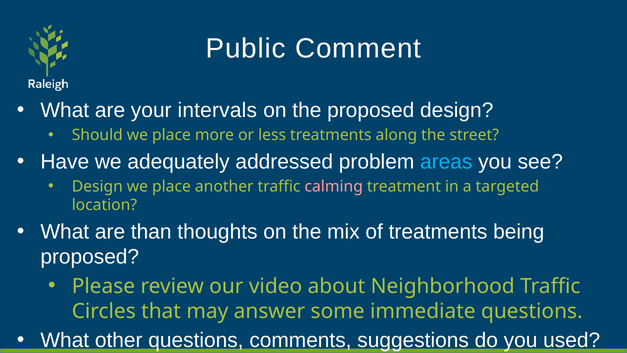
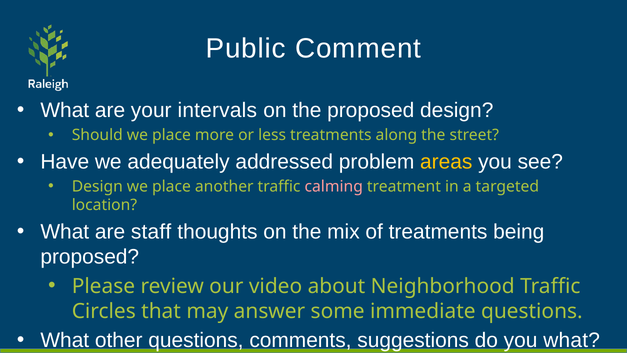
areas colour: light blue -> yellow (446, 162)
than: than -> staff (151, 232)
you used: used -> what (572, 340)
